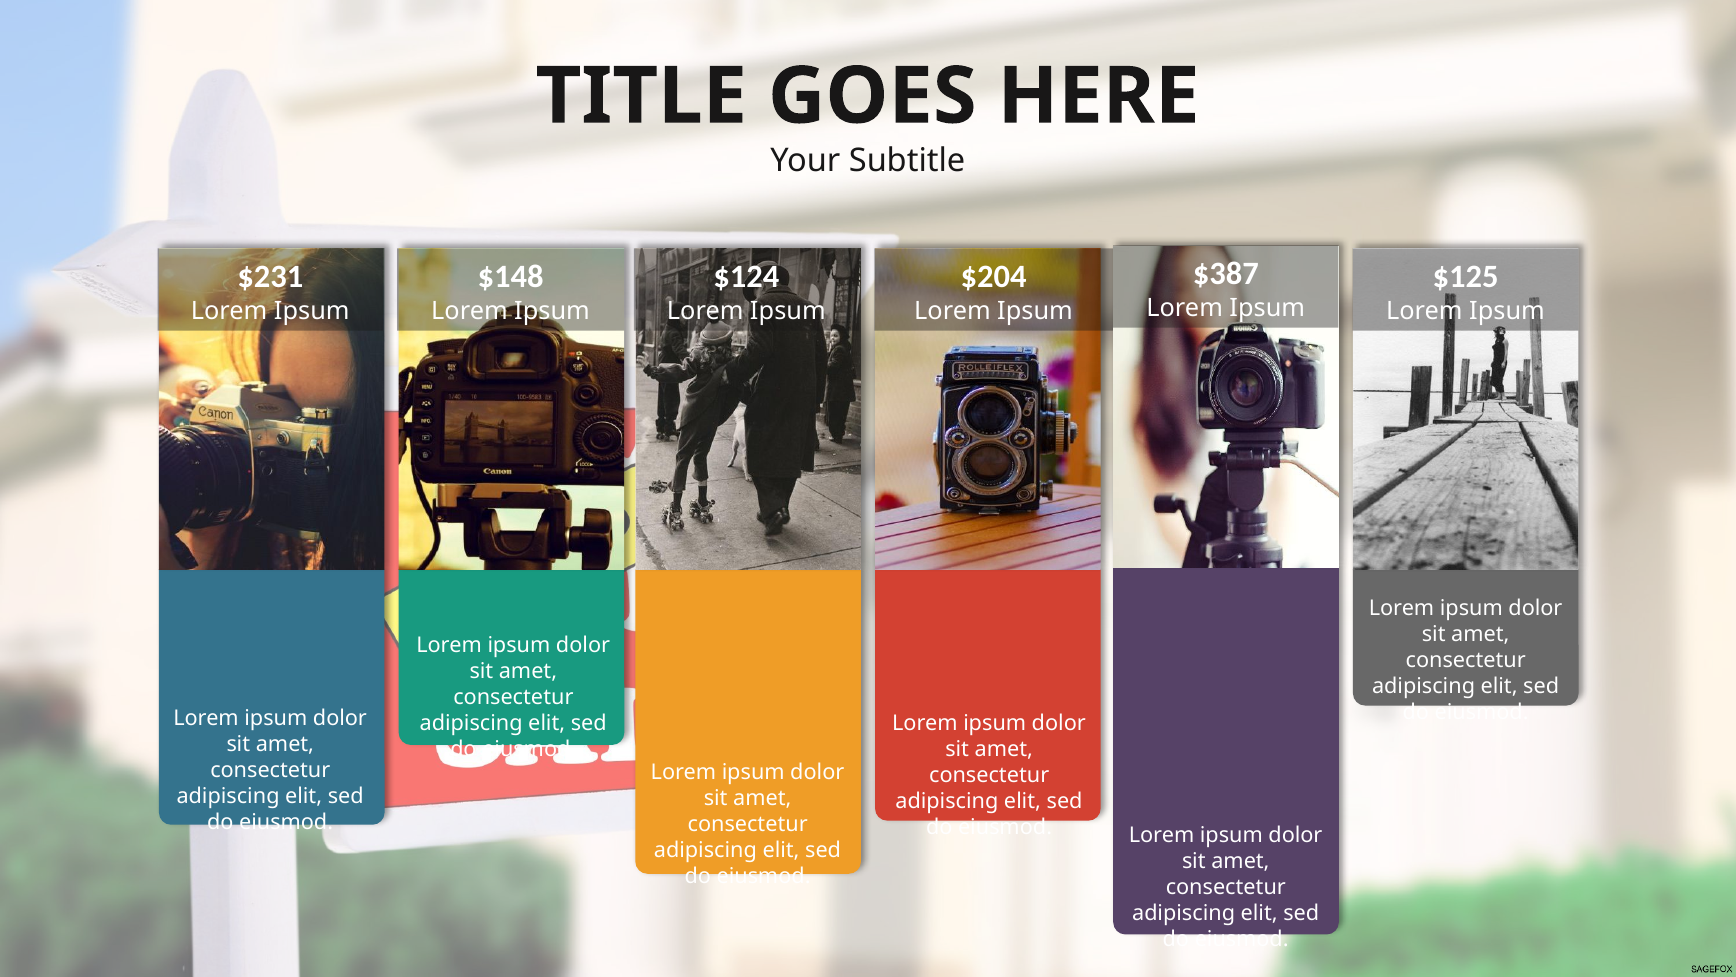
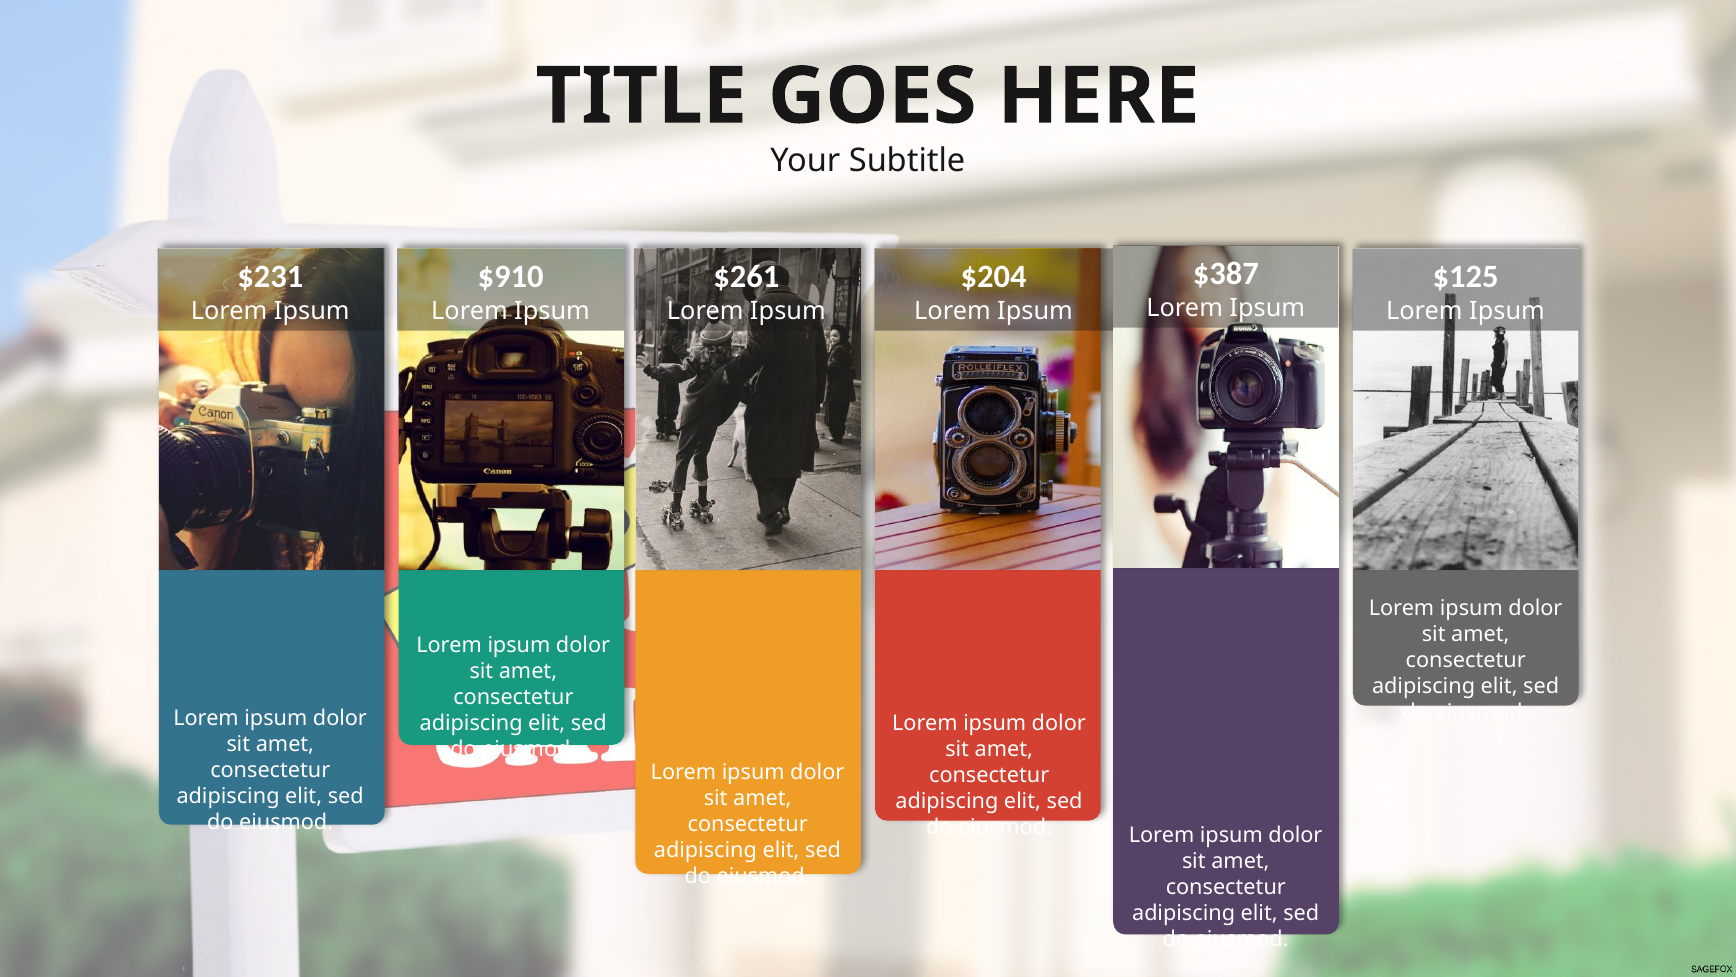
$148: $148 -> $910 (511, 277)
$124: $124 -> $261 (746, 277)
